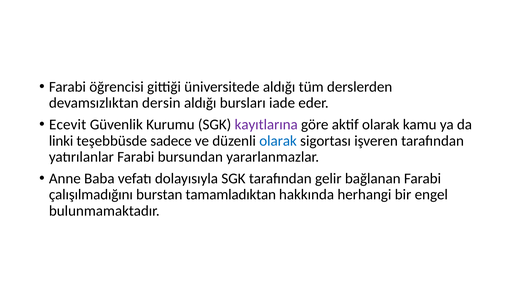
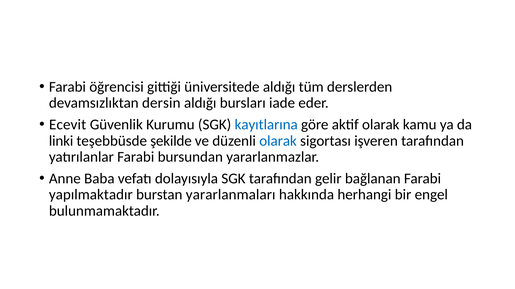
kayıtlarına colour: purple -> blue (266, 125)
sadece: sadece -> şekilde (171, 141)
çalışılmadığını: çalışılmadığını -> yapılmaktadır (91, 195)
tamamladıktan: tamamladıktan -> yararlanmaları (231, 195)
